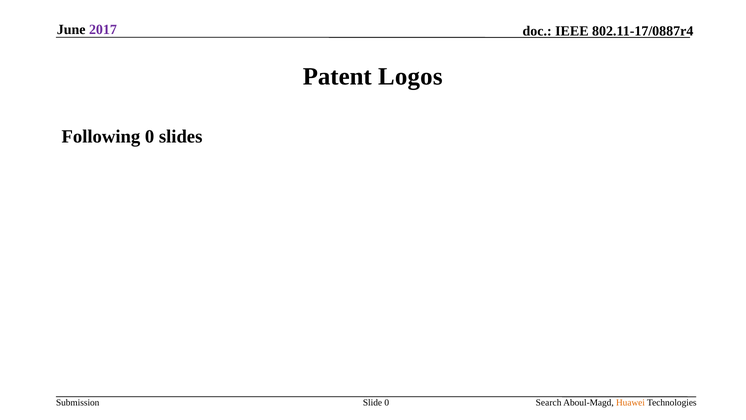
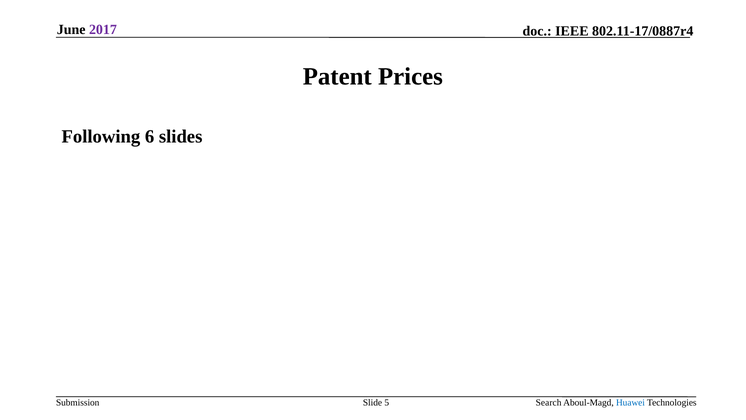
Logos: Logos -> Prices (410, 76)
Following 0: 0 -> 6 (150, 137)
Slide 0: 0 -> 5 (387, 402)
Huawei colour: orange -> blue (630, 402)
